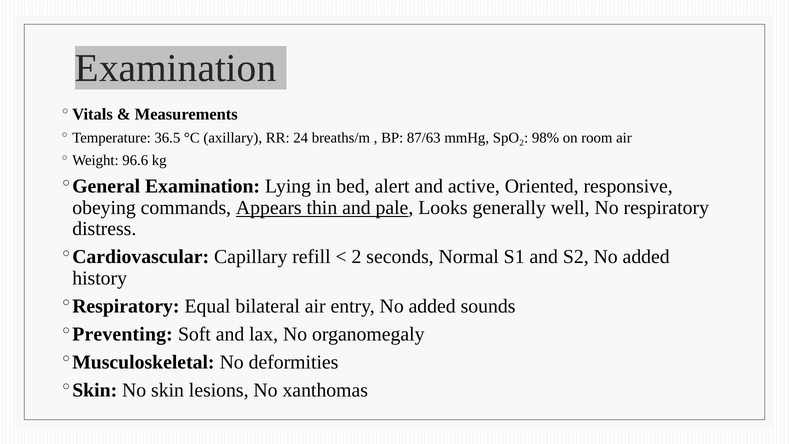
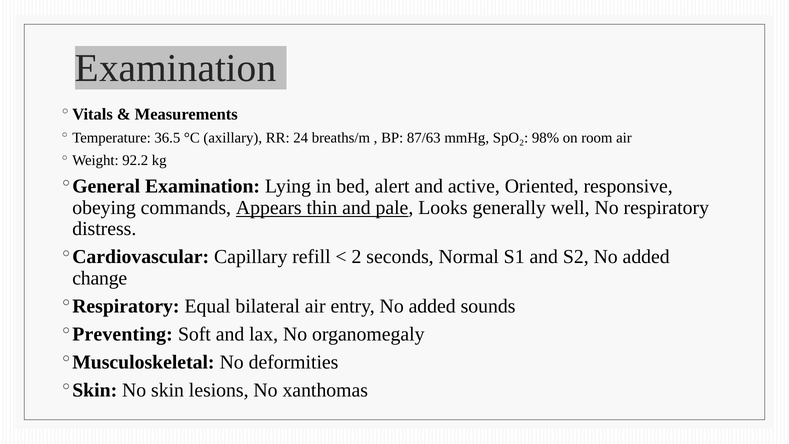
96.6: 96.6 -> 92.2 (135, 160)
history: history -> change (100, 278)
